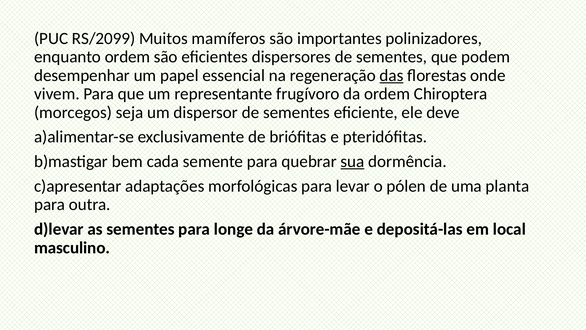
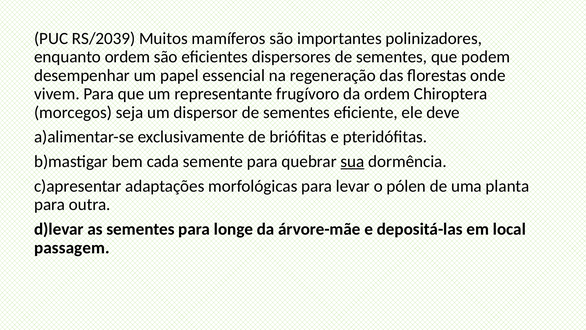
RS/2099: RS/2099 -> RS/2039 (104, 38)
das underline: present -> none (392, 75)
masculino: masculino -> passagem (72, 247)
